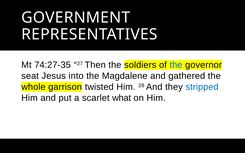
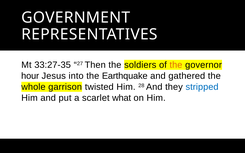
74:27-35: 74:27-35 -> 33:27-35 (53, 65)
the colour: blue -> orange (176, 65)
seat: seat -> hour (30, 76)
Magdalene: Magdalene -> Earthquake (125, 76)
